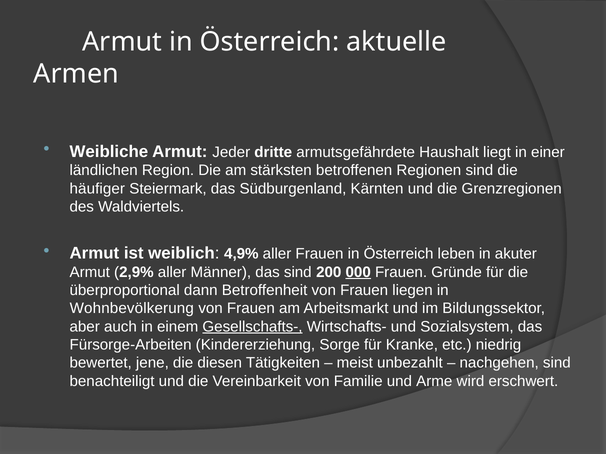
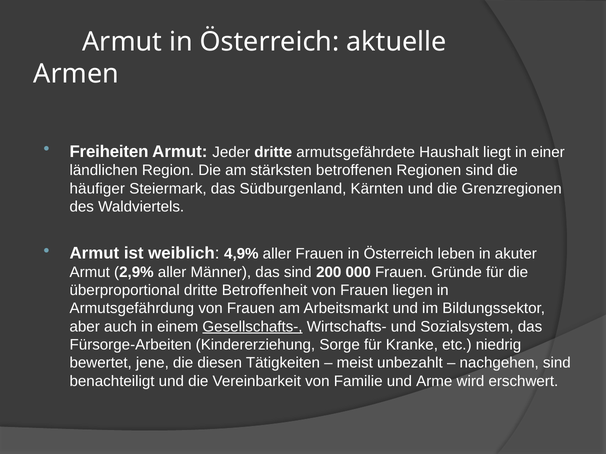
Weibliche: Weibliche -> Freiheiten (109, 152)
000 underline: present -> none (358, 272)
überproportional dann: dann -> dritte (201, 291)
Wohnbevölkerung: Wohnbevölkerung -> Armutsgefährdung (132, 309)
